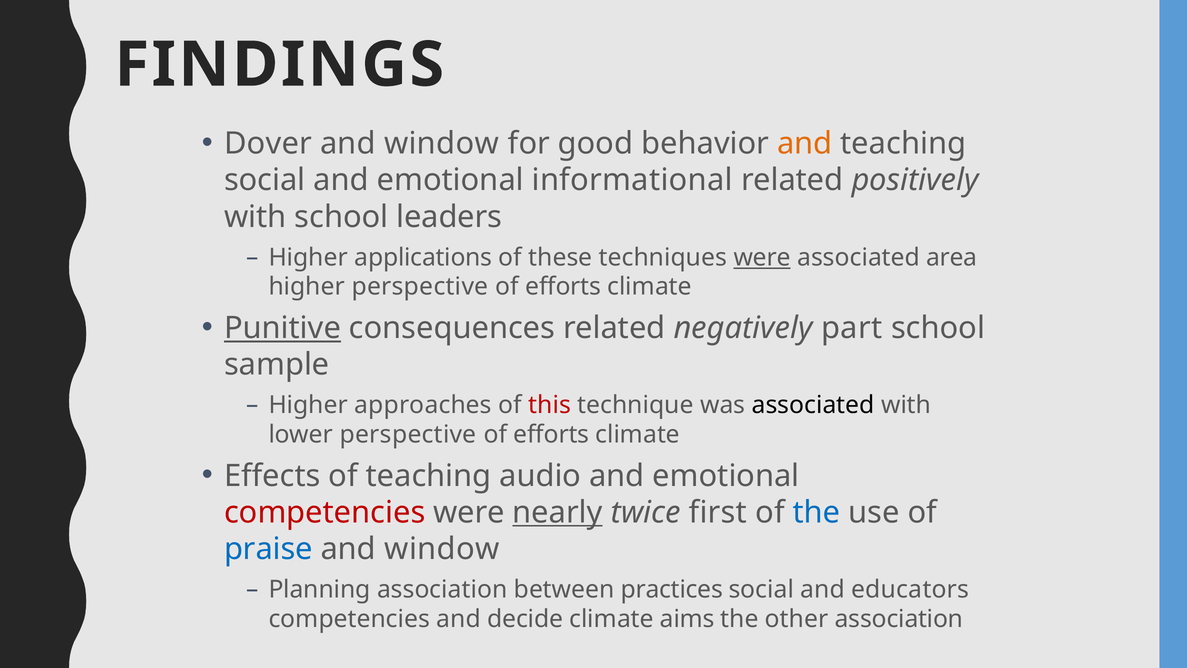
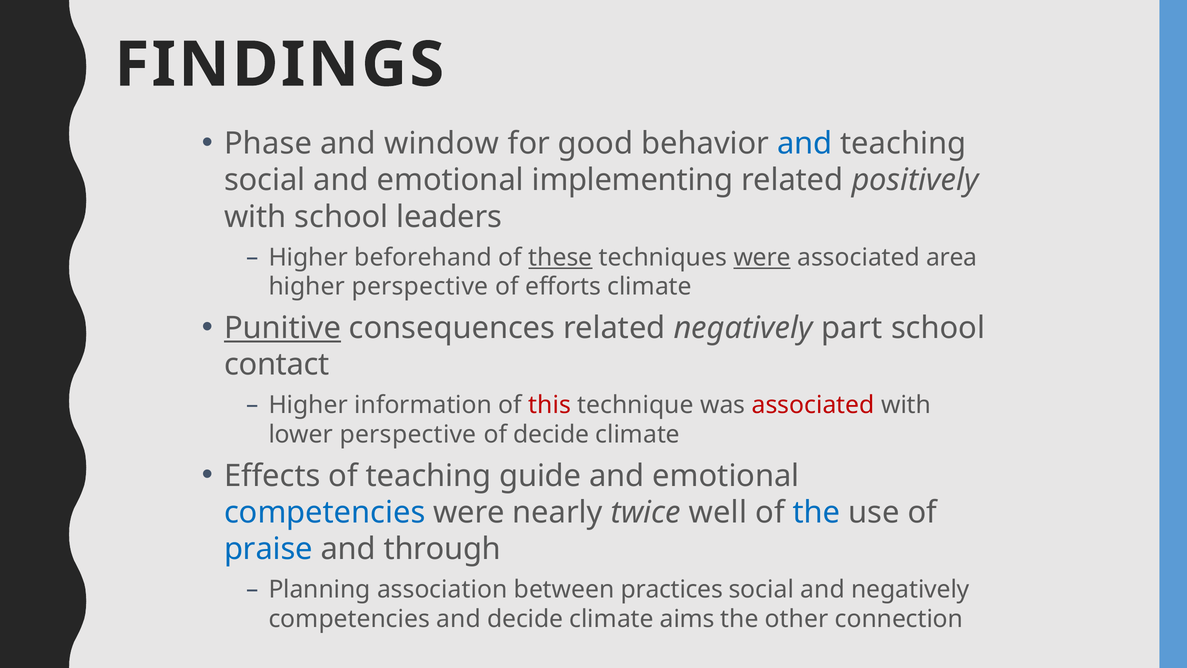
Dover: Dover -> Phase (268, 143)
and colour: orange -> blue (805, 143)
informational: informational -> implementing (633, 180)
applications: applications -> beforehand (423, 257)
these underline: none -> present (560, 257)
sample: sample -> contact (277, 365)
approaches: approaches -> information (423, 405)
associated colour: black -> red (813, 405)
efforts: efforts -> decide (551, 434)
audio: audio -> guide (540, 476)
competencies colour: red -> blue (325, 512)
nearly underline: present -> none (558, 512)
first: first -> well (718, 512)
window: window -> through (442, 549)
and educators: educators -> negatively (910, 589)
other association: association -> connection (899, 619)
